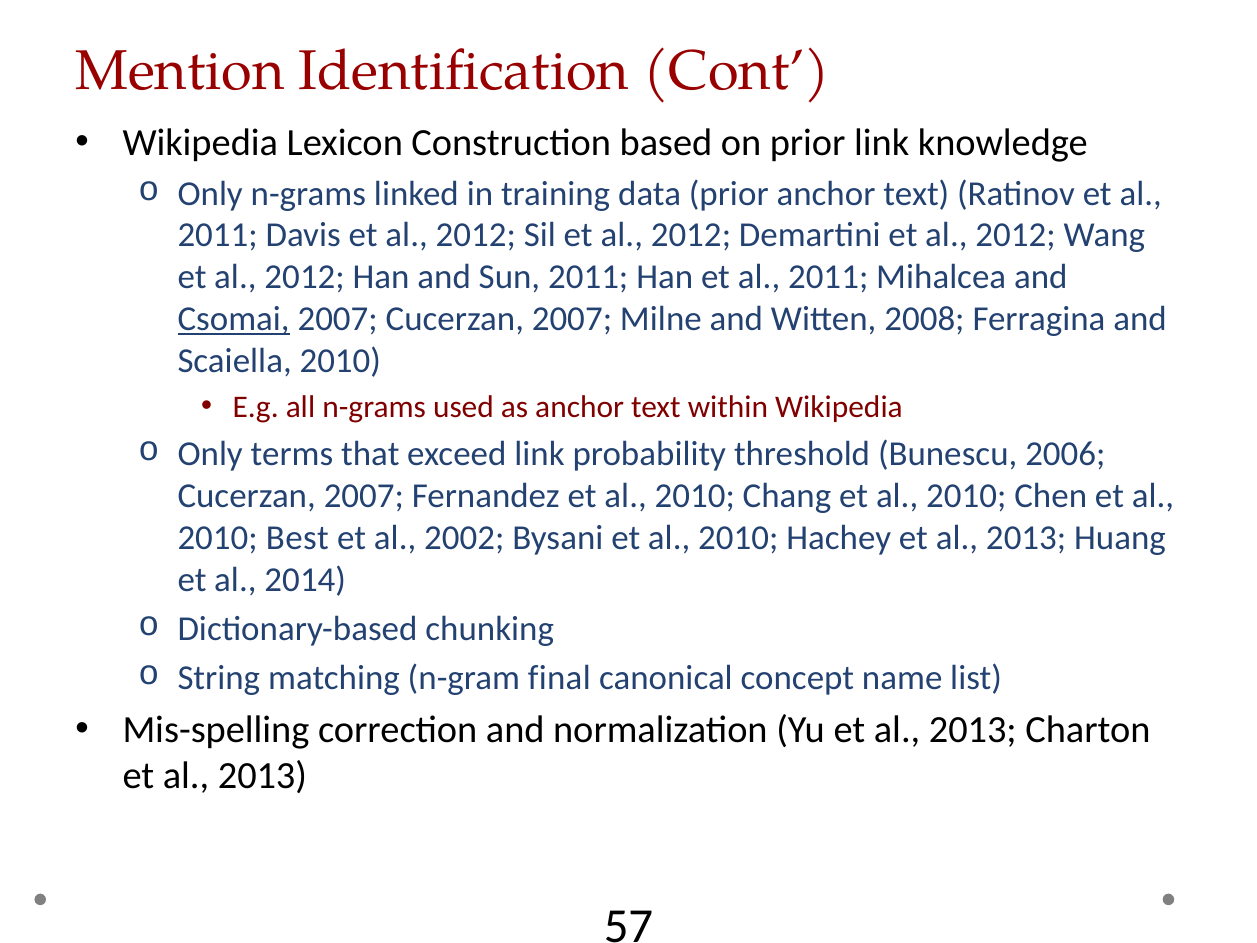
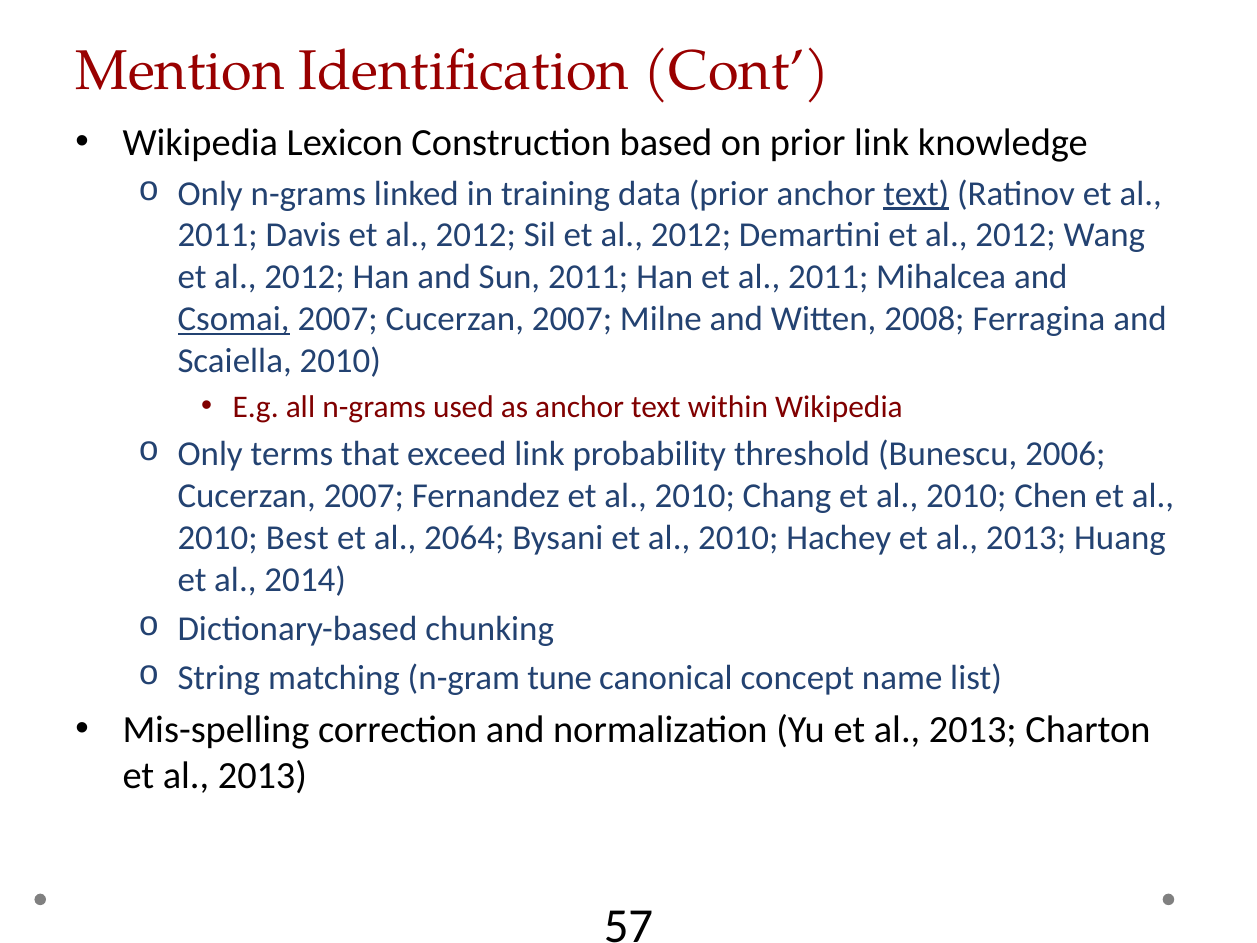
text underline: none -> present (916, 193)
2002: 2002 -> 2064 (464, 538)
final: final -> tune (560, 678)
